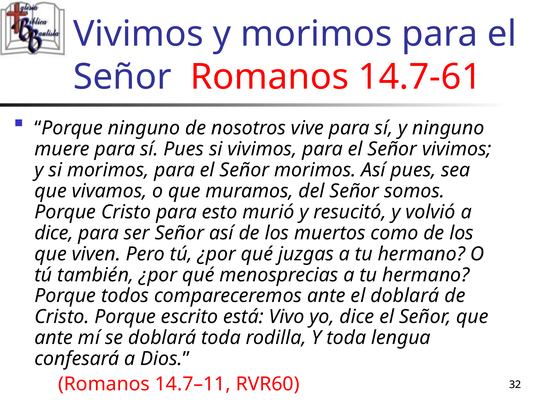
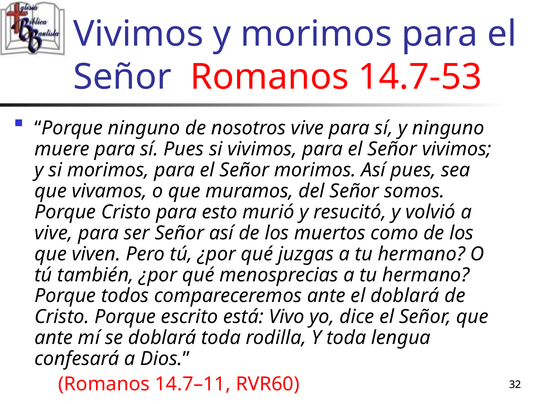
14.7-61: 14.7-61 -> 14.7-53 (420, 77)
dice: dice -> vive (54, 233)
